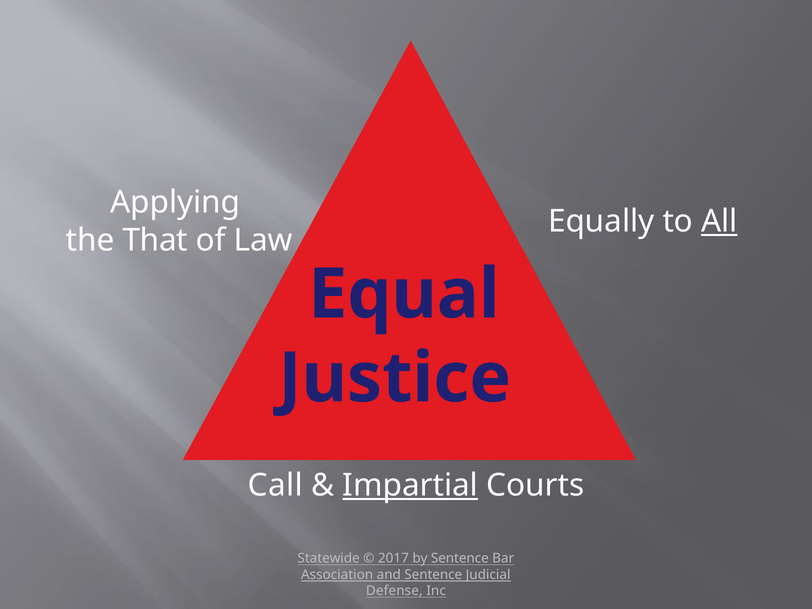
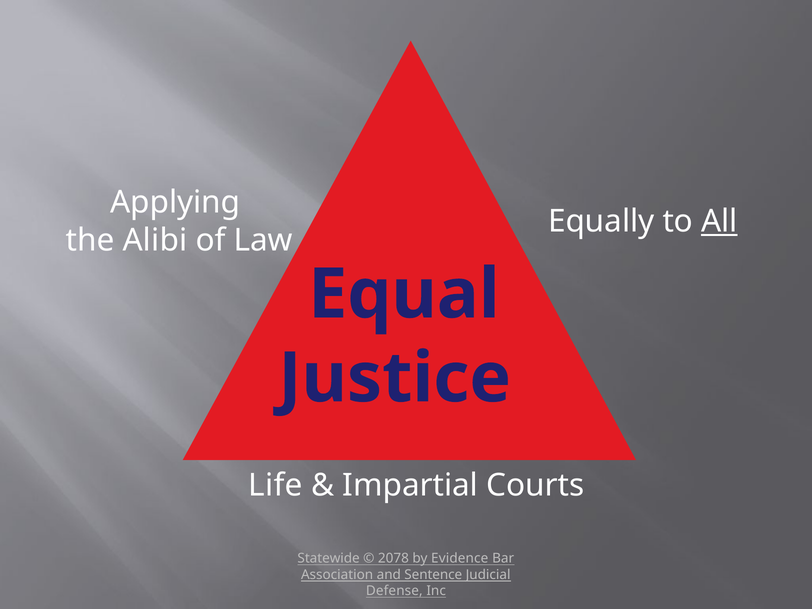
That: That -> Alibi (155, 240)
Call: Call -> Life (275, 485)
Impartial underline: present -> none (410, 485)
2017: 2017 -> 2078 (393, 559)
by Sentence: Sentence -> Evidence (460, 559)
